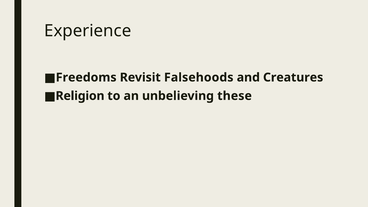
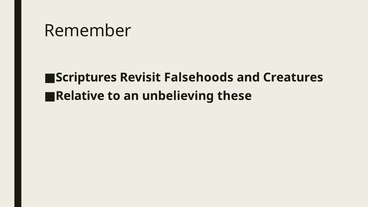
Experience: Experience -> Remember (88, 31)
Freedoms: Freedoms -> Scriptures (86, 77)
Religion: Religion -> Relative (80, 96)
